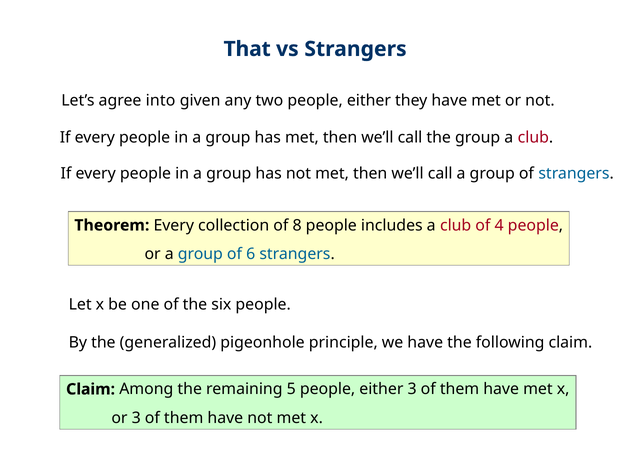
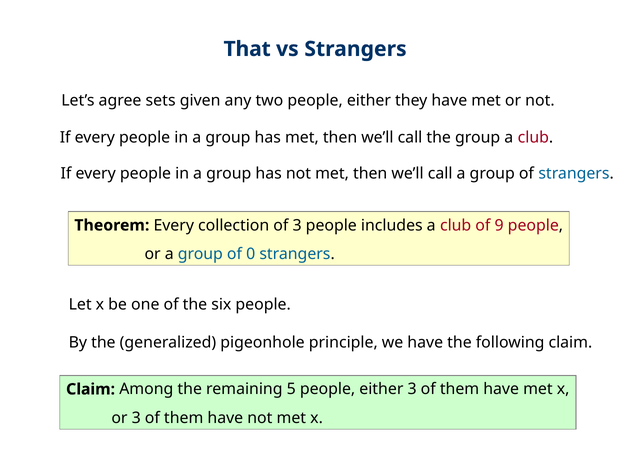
into: into -> sets (161, 100)
of 8: 8 -> 3 (297, 225)
4: 4 -> 9 (499, 225)
6: 6 -> 0 (251, 254)
